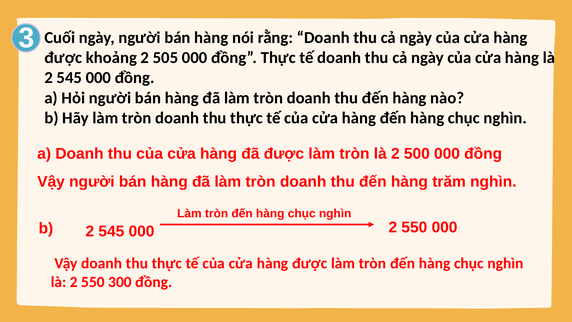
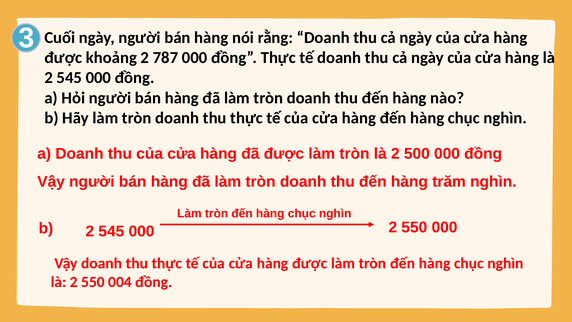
505: 505 -> 787 (166, 58)
300: 300 -> 004 (120, 282)
